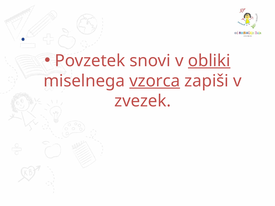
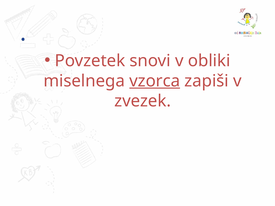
obliki underline: present -> none (209, 61)
